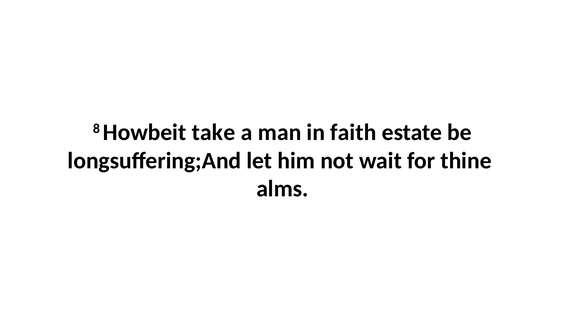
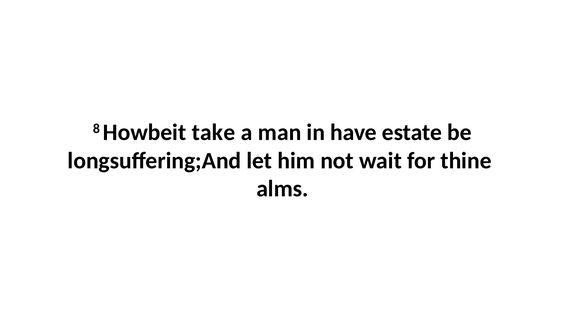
faith: faith -> have (354, 132)
